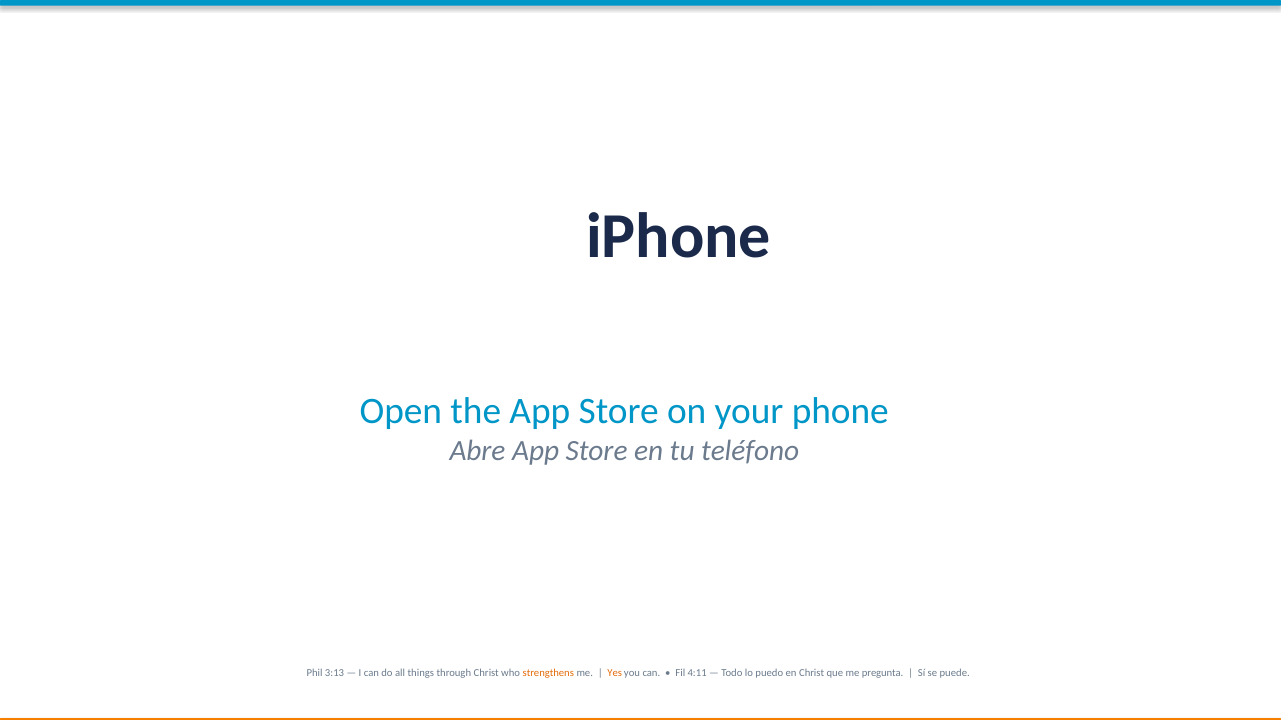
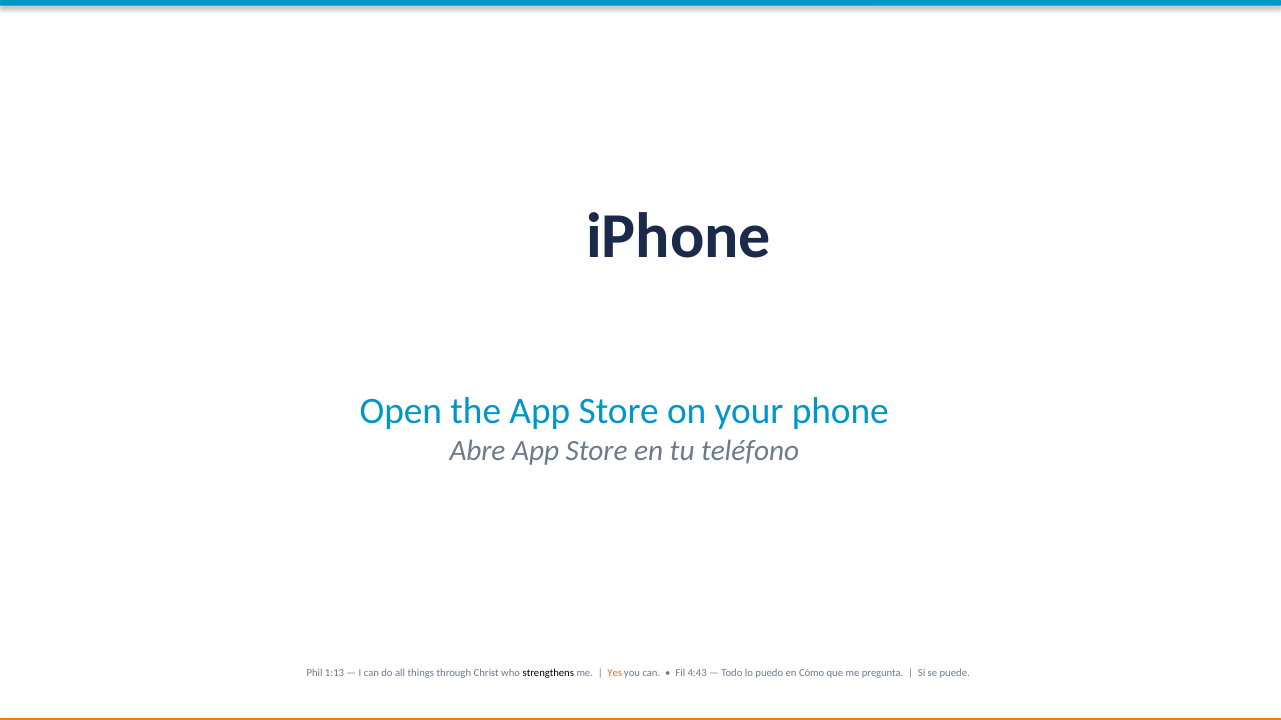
3:13: 3:13 -> 1:13 (335, 674)
strengthens colour: orange -> black (548, 674)
4:11: 4:11 -> 4:43 (697, 674)
en Christ: Christ -> Cómo (812, 674)
